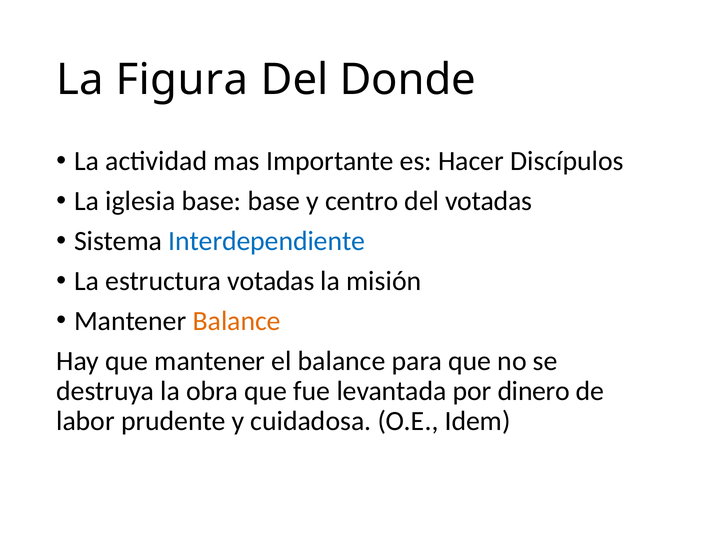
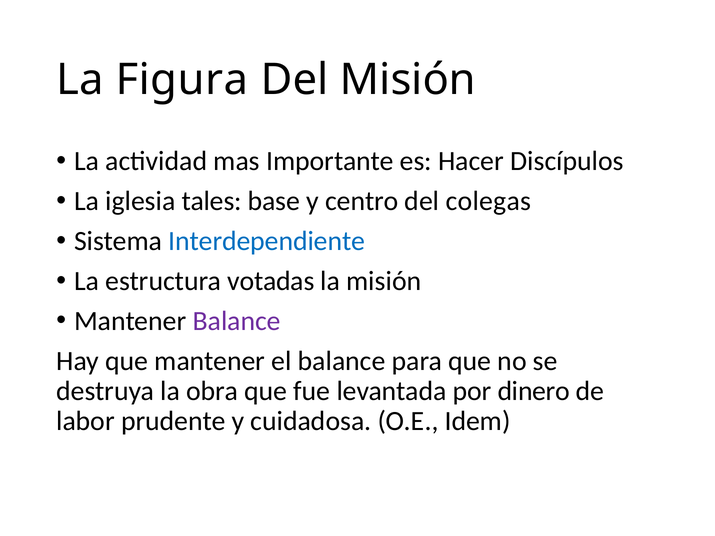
Del Donde: Donde -> Misión (408, 80)
iglesia base: base -> tales (212, 201)
del votadas: votadas -> colegas (488, 201)
Balance colour: orange -> purple (237, 321)
